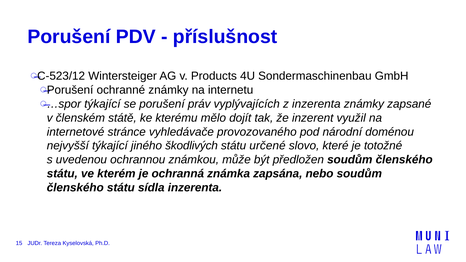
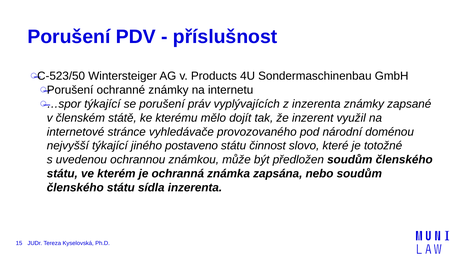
C-523/12: C-523/12 -> C-523/50 (61, 76)
škodlivých: škodlivých -> postaveno (192, 146)
určené: určené -> činnost (268, 146)
